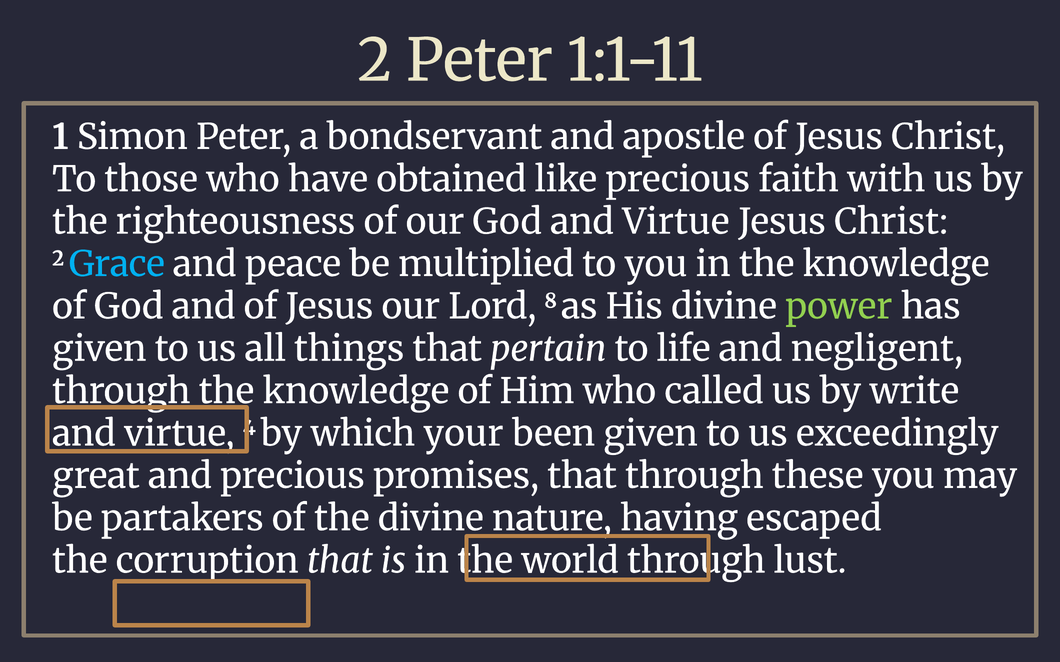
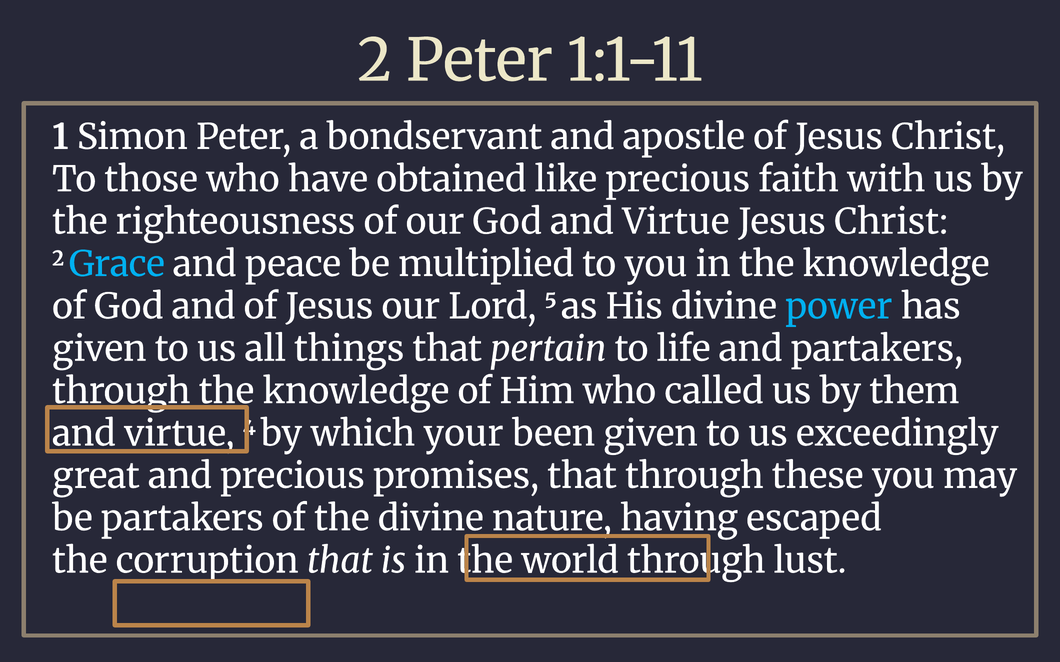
8: 8 -> 5 (551, 301)
power colour: light green -> light blue (839, 307)
and negligent: negligent -> partakers (877, 349)
write: write -> them (914, 392)
